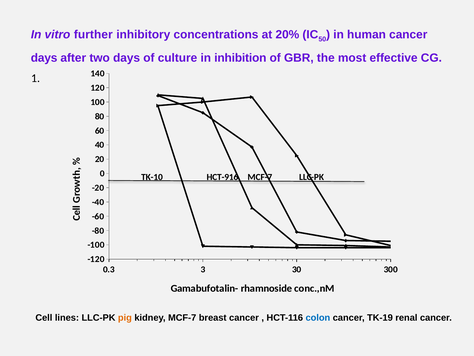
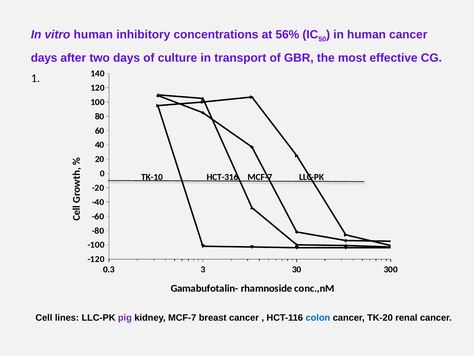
vitro further: further -> human (93, 34)
20%: 20% -> 56% (287, 34)
inhibition: inhibition -> transport (240, 58)
HCT-916: HCT-916 -> HCT-316 (222, 177)
pig colour: orange -> purple (125, 317)
TK-19: TK-19 -> TK-20 (380, 317)
